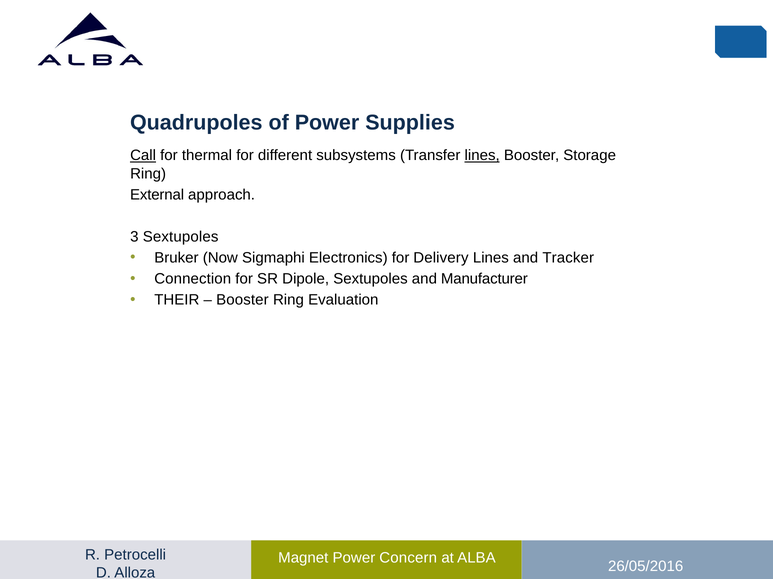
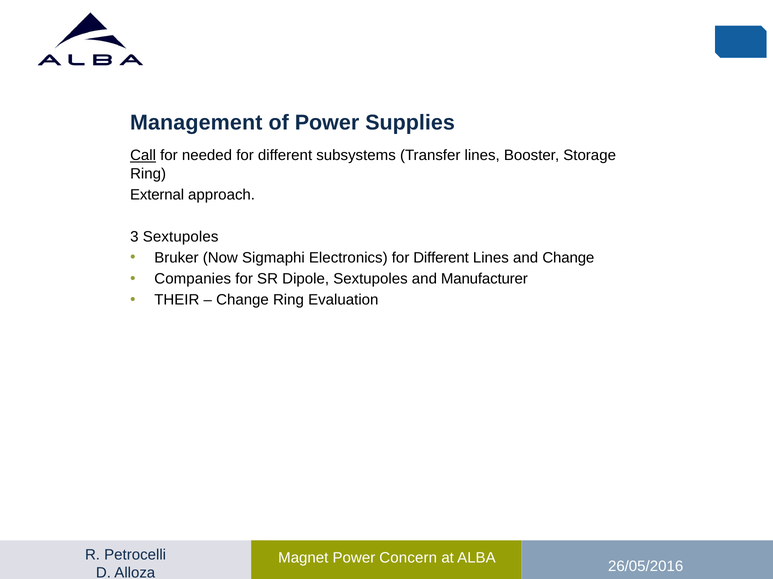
Quadrupoles: Quadrupoles -> Management (196, 123)
thermal: thermal -> needed (207, 156)
lines underline: present -> none (482, 156)
Electronics for Delivery: Delivery -> Different (441, 258)
and Tracker: Tracker -> Change (568, 258)
Connection: Connection -> Companies (193, 279)
Booster: Booster -> Change (243, 300)
